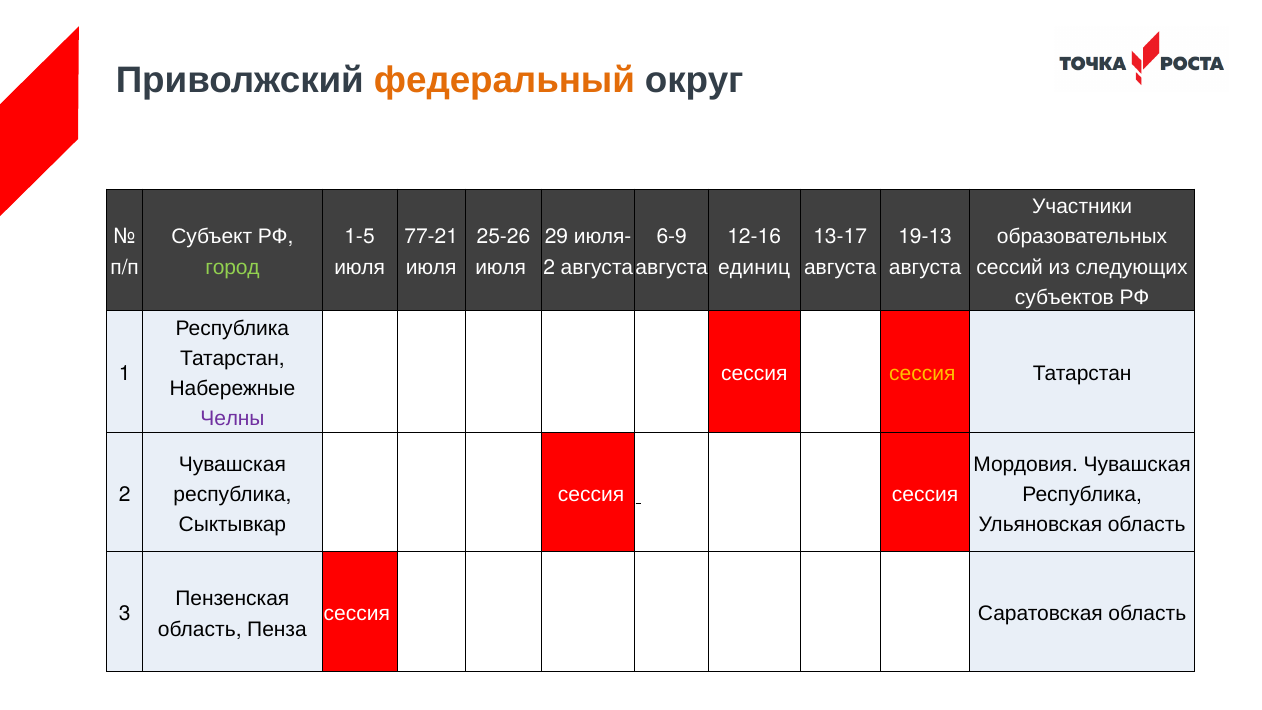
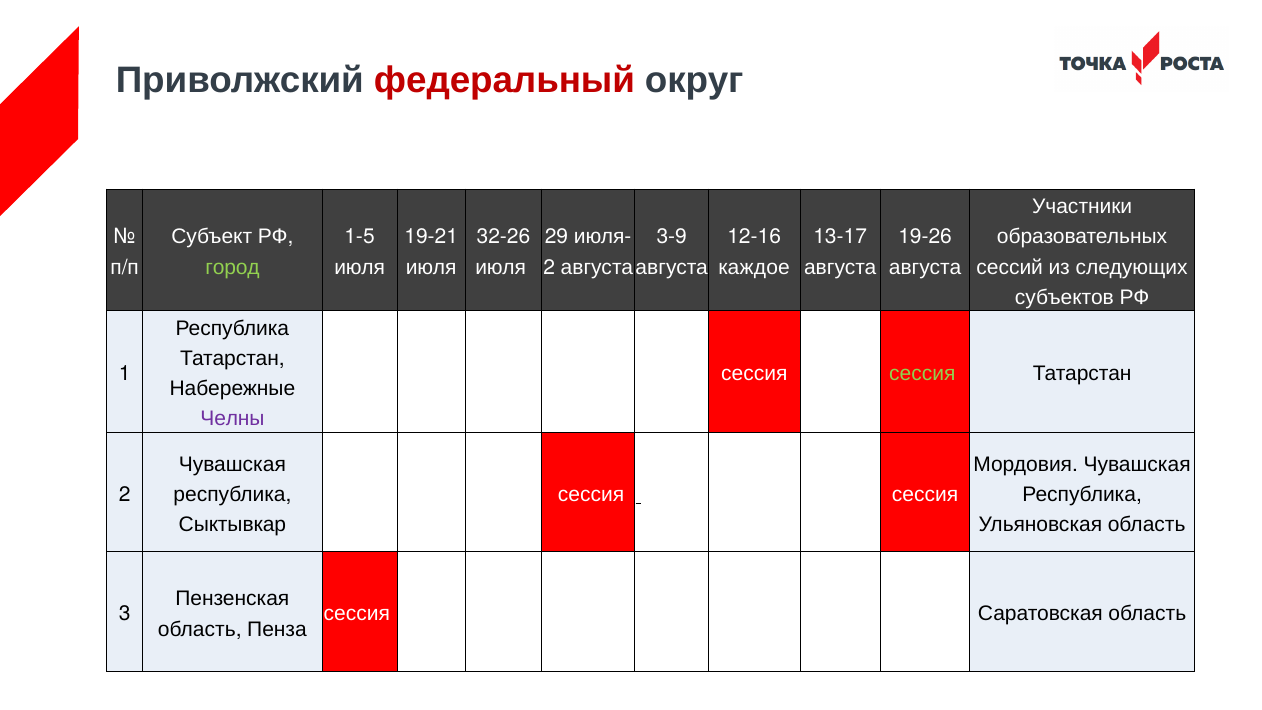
федеральный colour: orange -> red (504, 81)
77-21: 77-21 -> 19-21 (431, 237)
25-26: 25-26 -> 32-26 (503, 237)
6-9: 6-9 -> 3-9 (672, 237)
19-13: 19-13 -> 19-26 (925, 237)
единиц: единиц -> каждое (754, 267)
сессия colour: yellow -> light green (922, 373)
